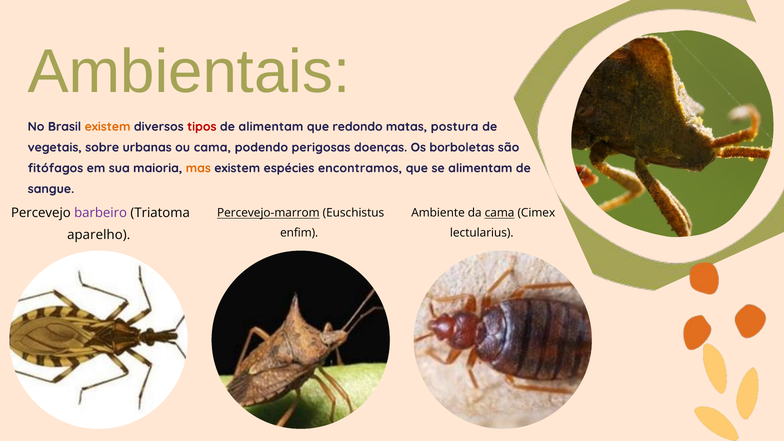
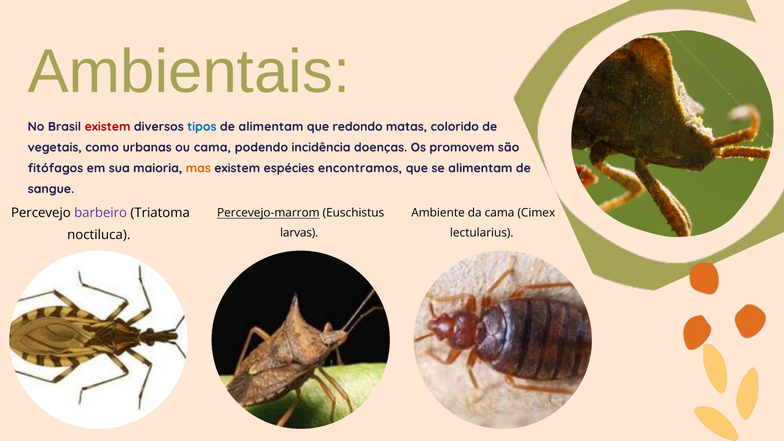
existem colour: orange -> red (108, 127)
tipos colour: red -> blue (202, 127)
postura: postura -> colorido (455, 127)
sobre: sobre -> como (102, 147)
perigosas: perigosas -> incidência (321, 147)
borboletas: borboletas -> promovem (462, 147)
cama underline: present -> none (500, 213)
enfim: enfim -> larvas (299, 233)
aparelho: aparelho -> noctiluca (99, 235)
